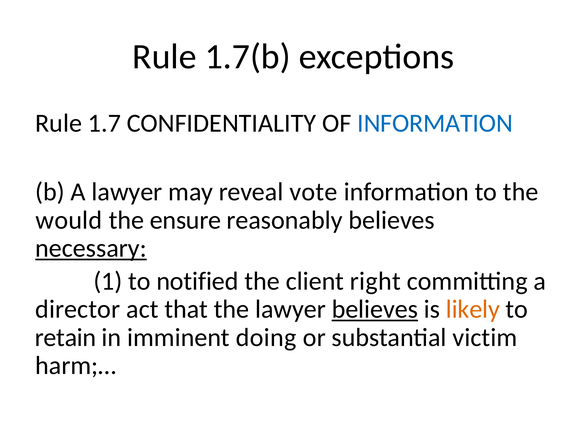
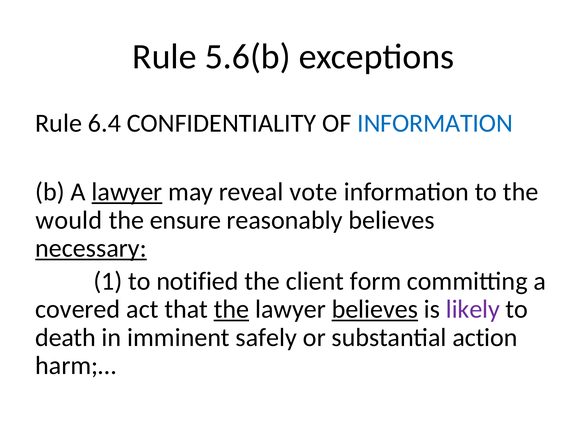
1.7(b: 1.7(b -> 5.6(b (248, 57)
1.7: 1.7 -> 6.4 (104, 123)
lawyer underline: none -> present (127, 192)
right: right -> form (376, 281)
director: director -> covered (78, 310)
the underline: none -> present (231, 310)
likely colour: orange -> purple (473, 310)
retain: retain -> death (66, 338)
doing: doing -> safely (266, 338)
victim: victim -> action (485, 338)
